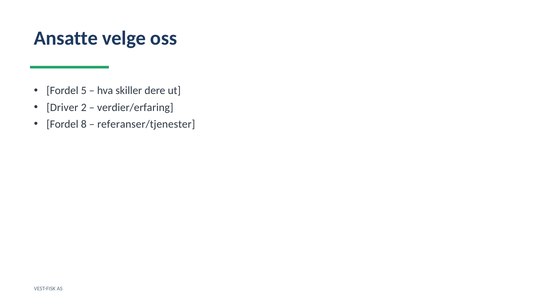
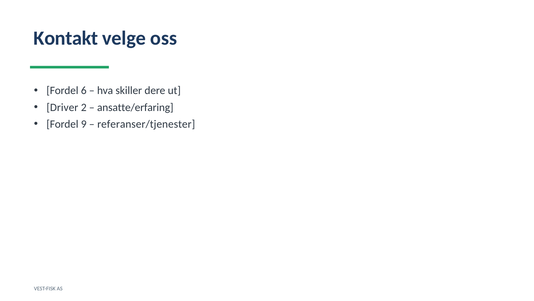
Ansatte: Ansatte -> Kontakt (66, 38)
5: 5 -> 6 (84, 90)
verdier/erfaring: verdier/erfaring -> ansatte/erfaring (135, 107)
8: 8 -> 9 (84, 124)
